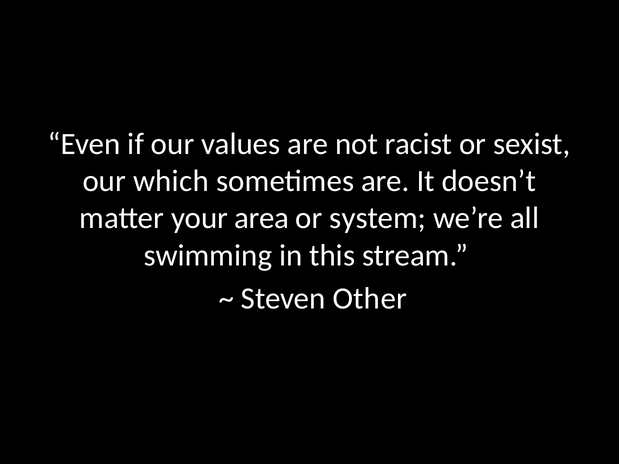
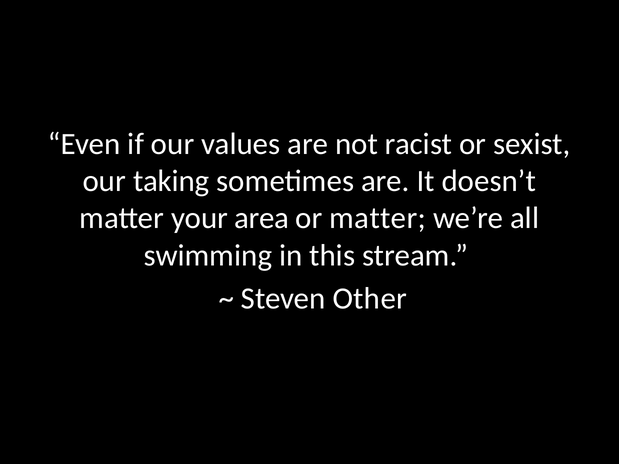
which: which -> taking (171, 181)
or system: system -> matter (378, 218)
